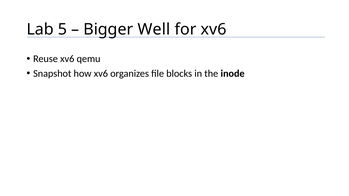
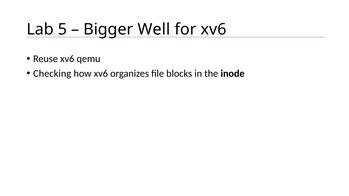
Snapshot: Snapshot -> Checking (52, 74)
